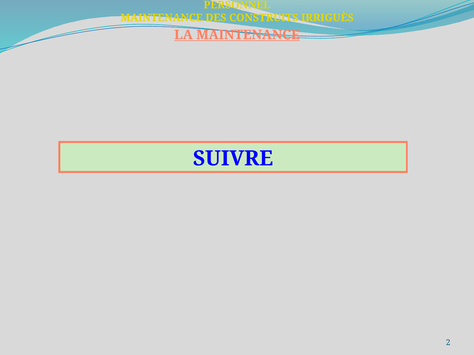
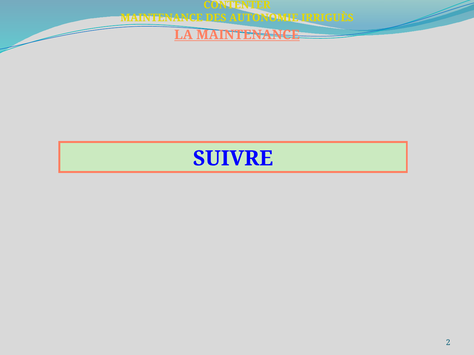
PERSONNEL: PERSONNEL -> CONTENTER (237, 5)
CONSTRUITS: CONSTRUITS -> AUTONOMIE (264, 18)
